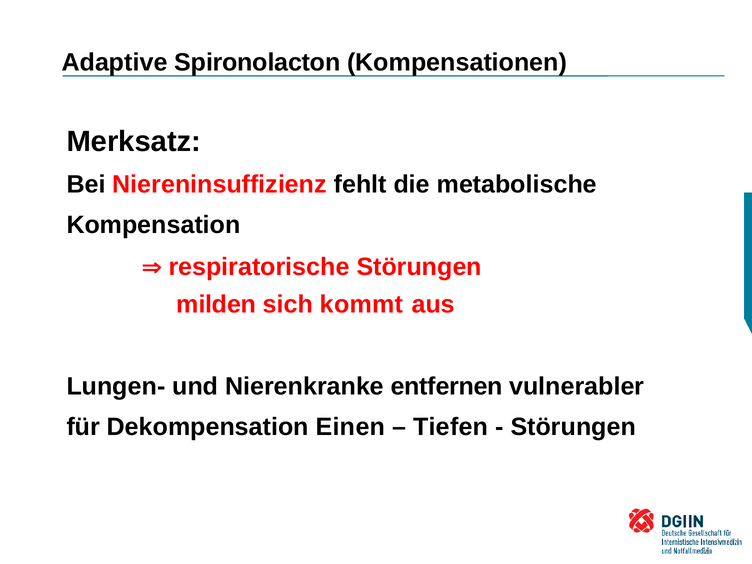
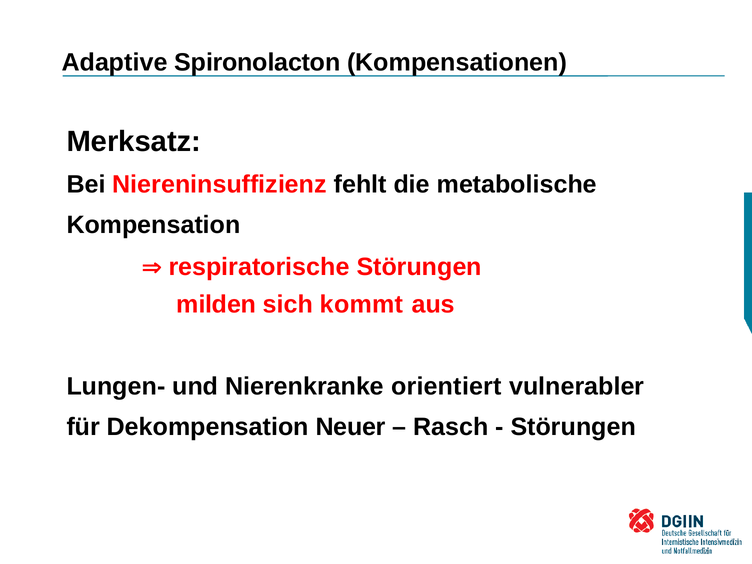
entfernen: entfernen -> orientiert (446, 387)
Einen: Einen -> Neuer (351, 427)
Tiefen: Tiefen -> Rasch (451, 427)
